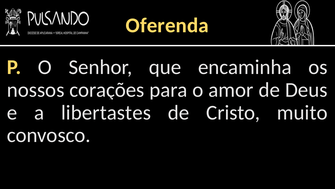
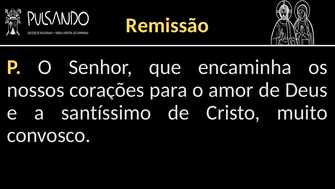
Oferenda: Oferenda -> Remissão (167, 25)
libertastes: libertastes -> santíssimo (106, 112)
